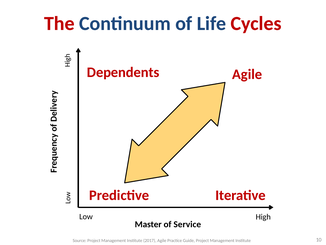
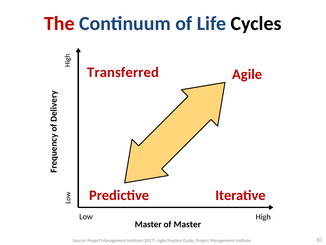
Cycles colour: red -> black (256, 24)
Dependents: Dependents -> Transferred (123, 72)
of Service: Service -> Master (187, 224)
